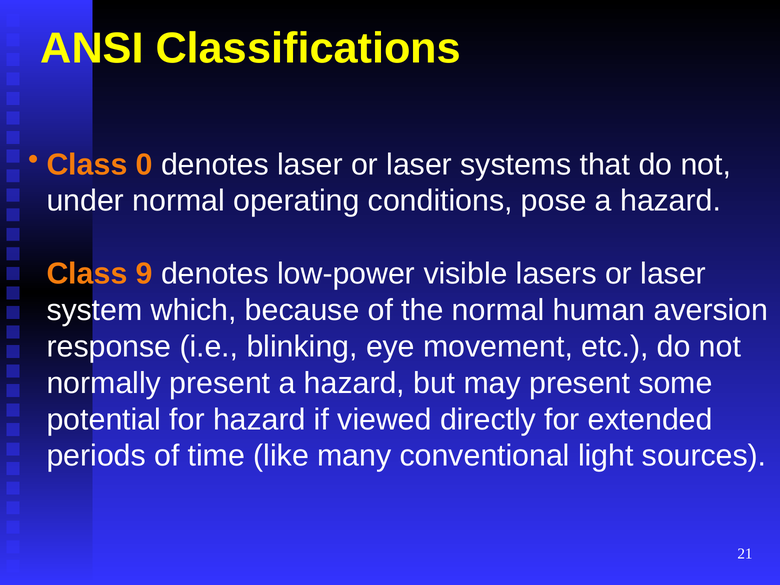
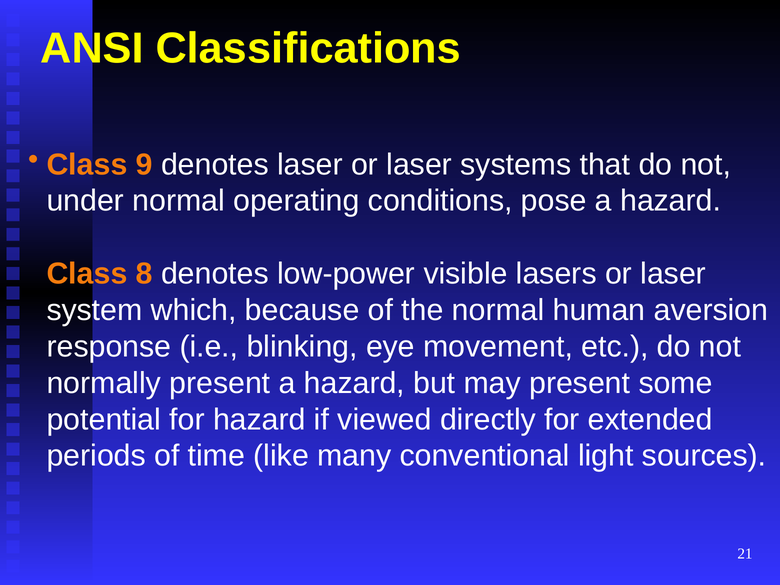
0: 0 -> 9 (144, 165)
9: 9 -> 8 (144, 274)
